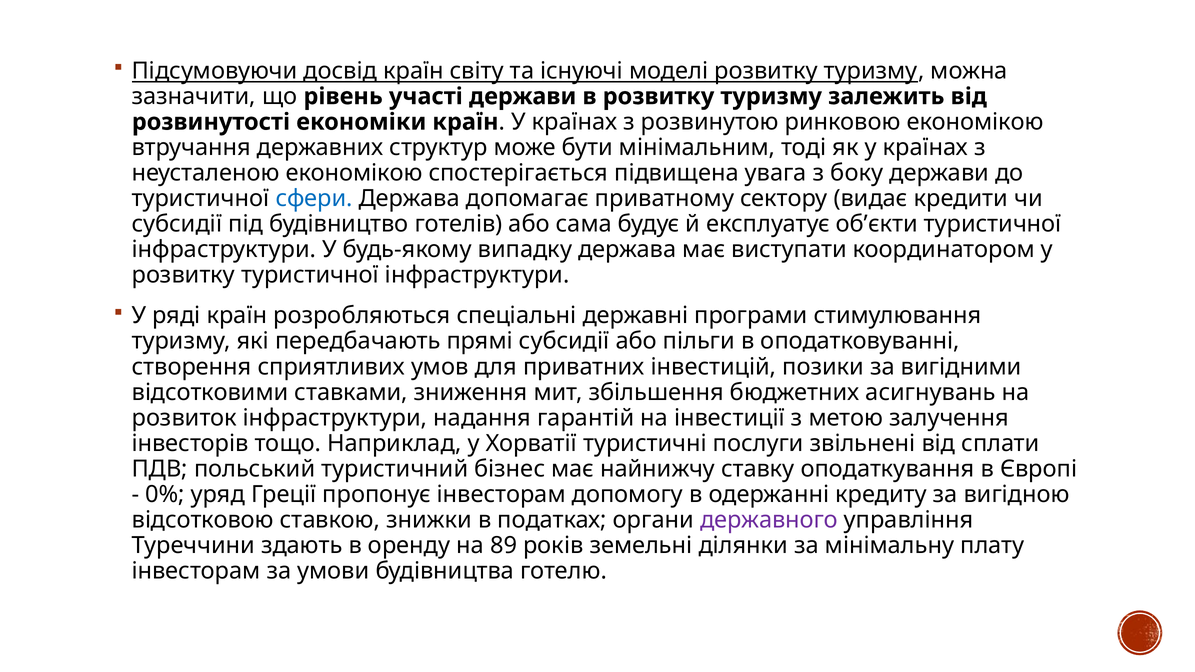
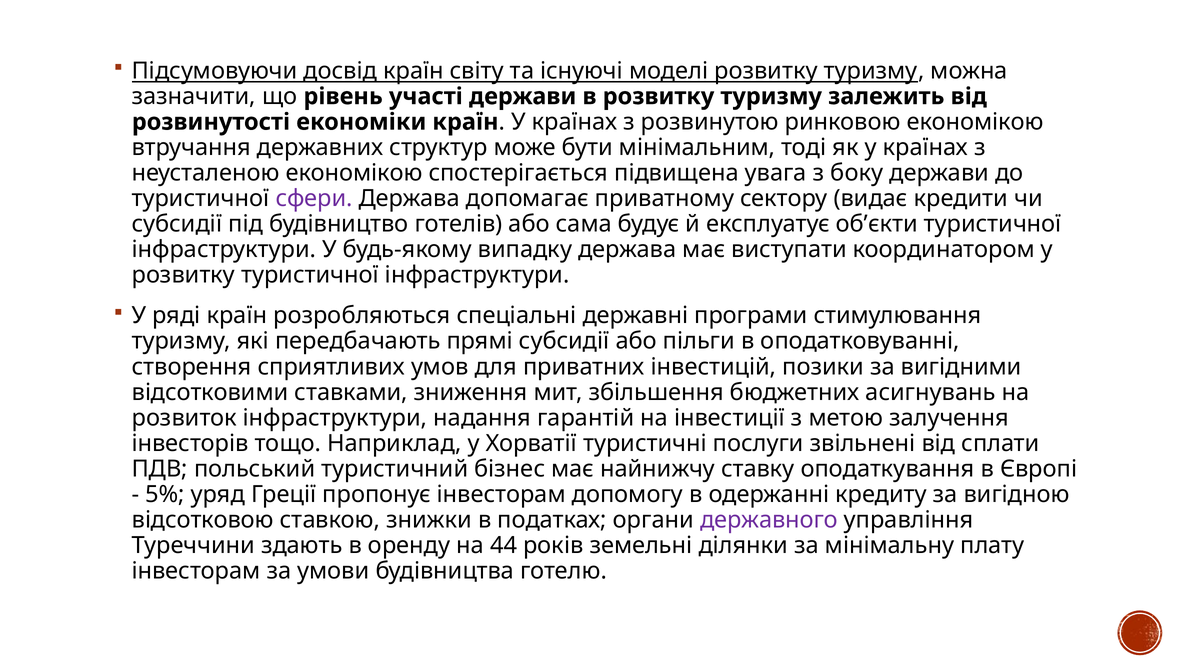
сфери colour: blue -> purple (314, 199)
0%: 0% -> 5% (165, 495)
89: 89 -> 44 (504, 546)
